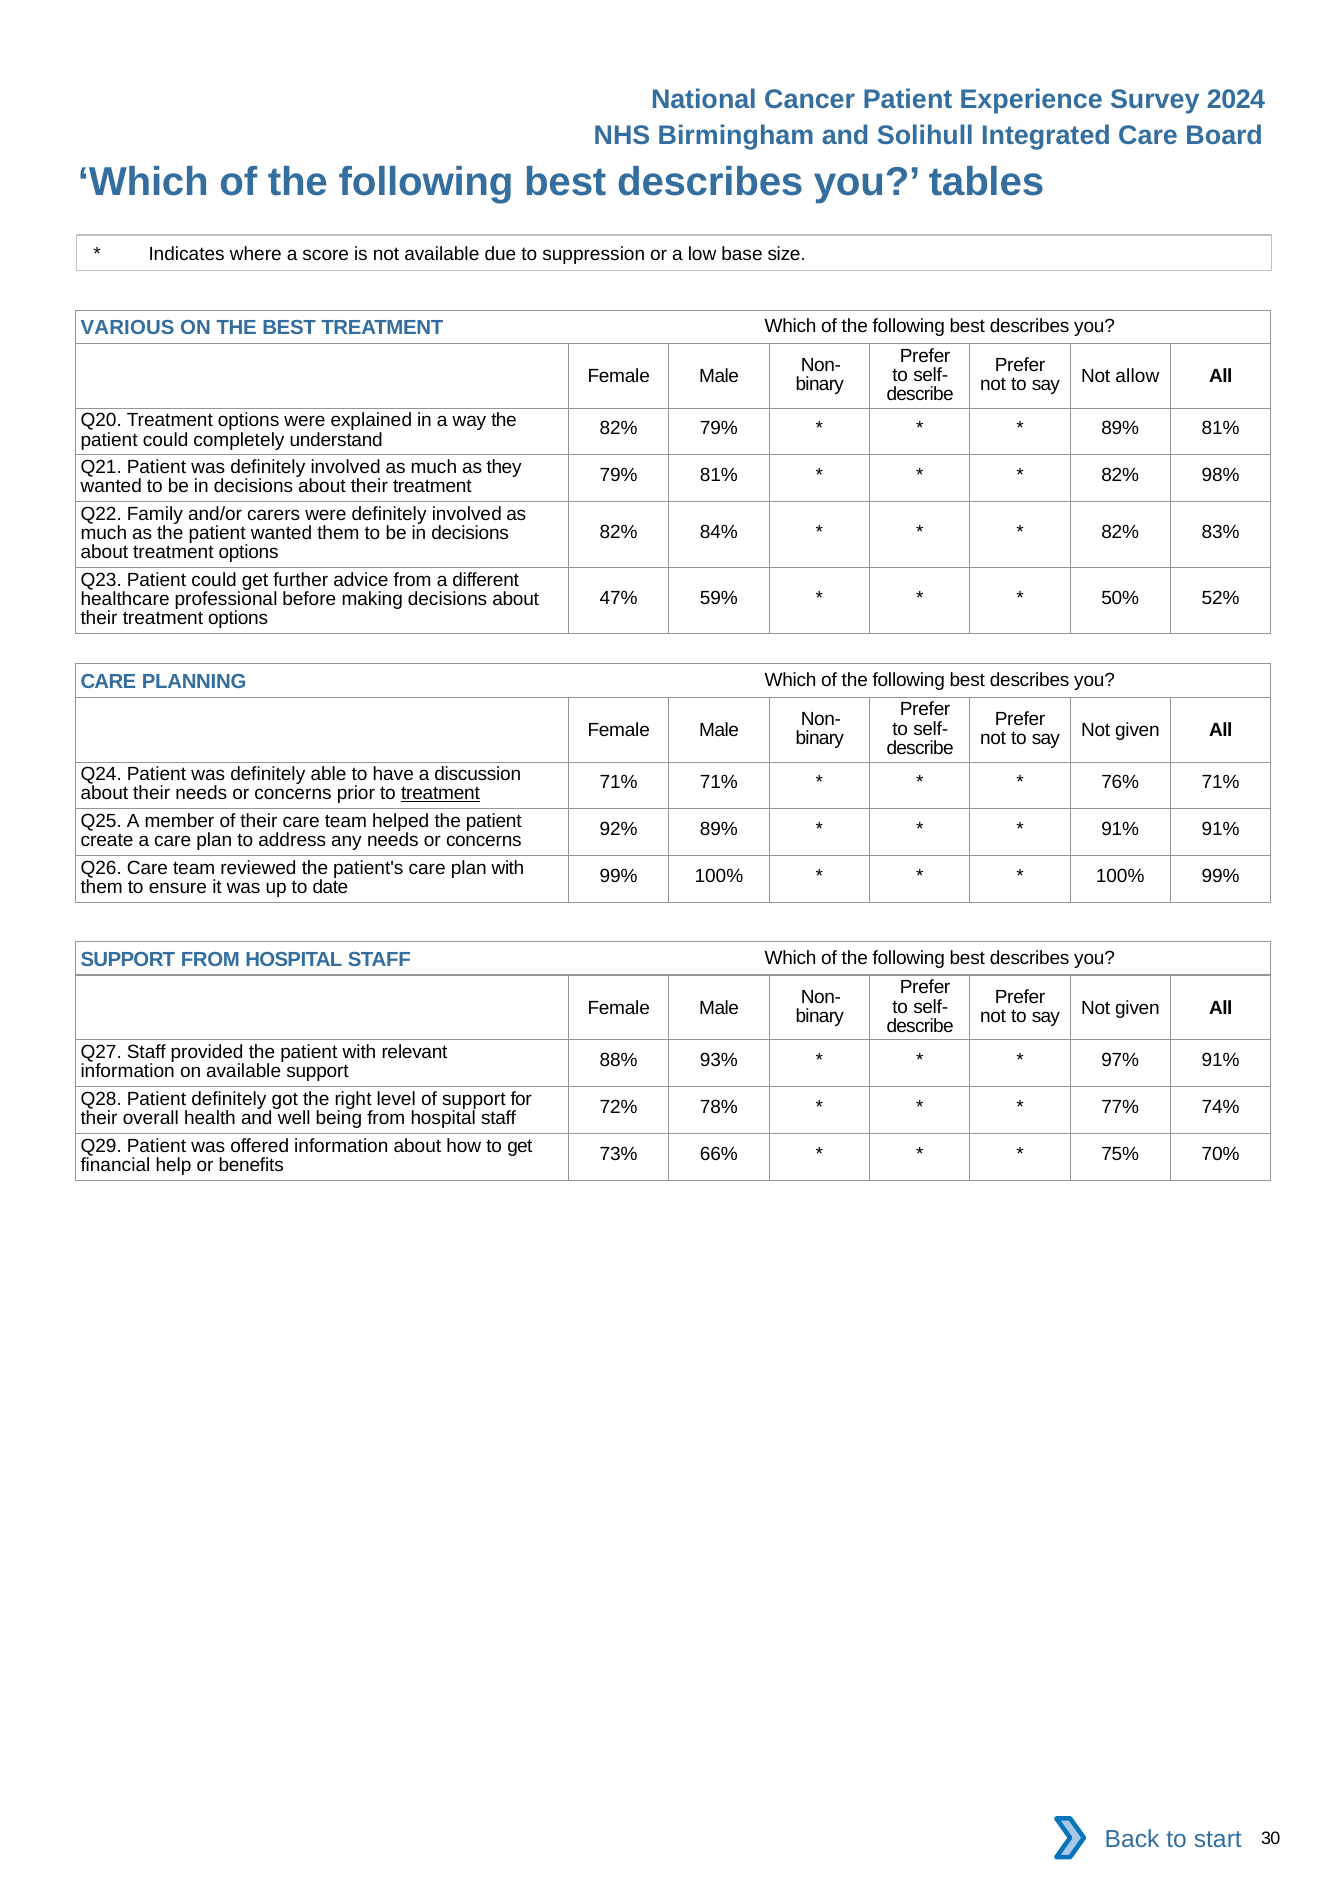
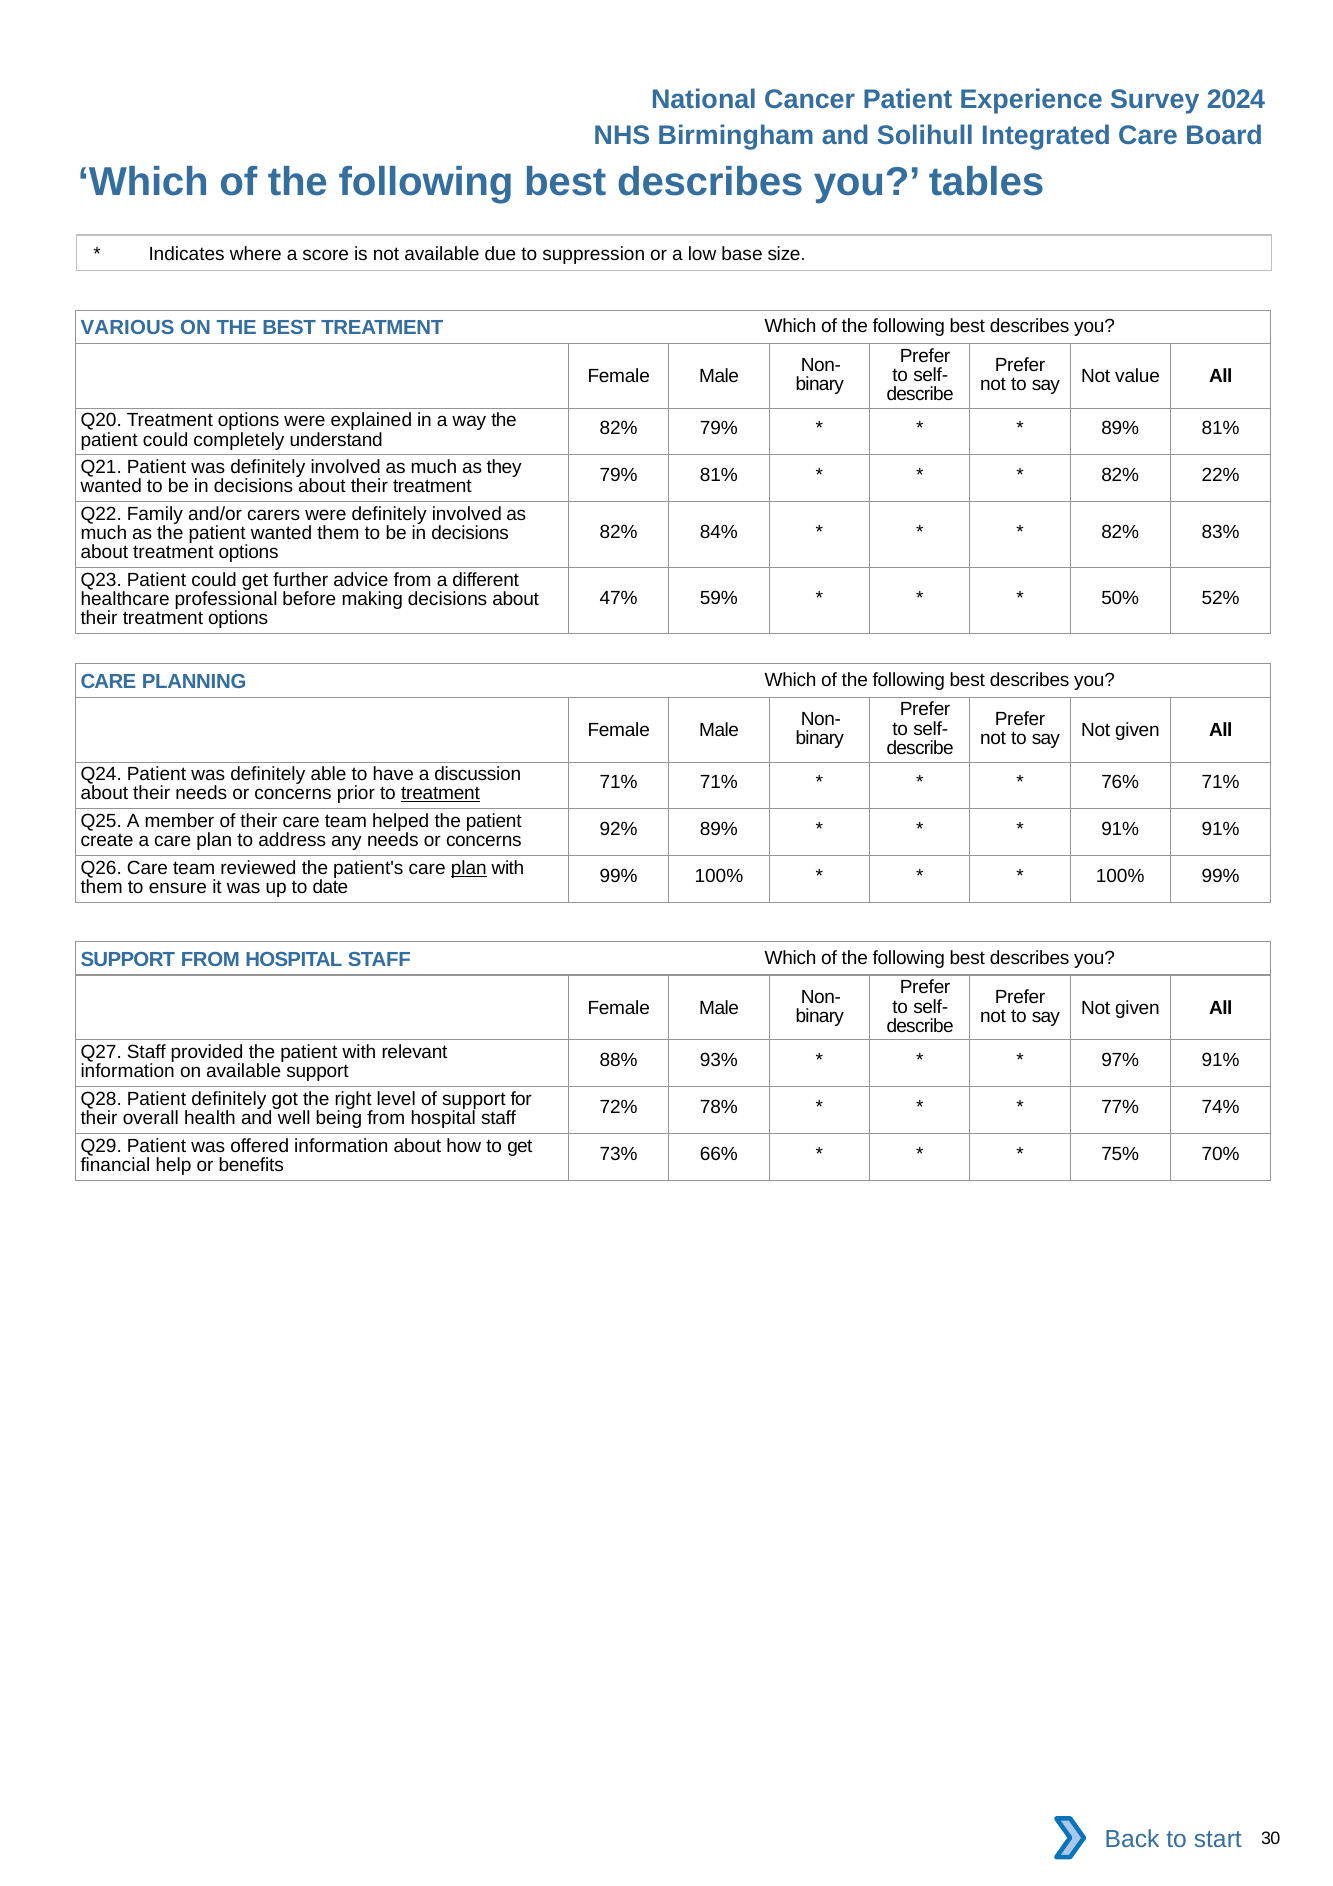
allow: allow -> value (1138, 376)
98%: 98% -> 22% (1221, 475)
plan underline: none -> present (469, 868)
